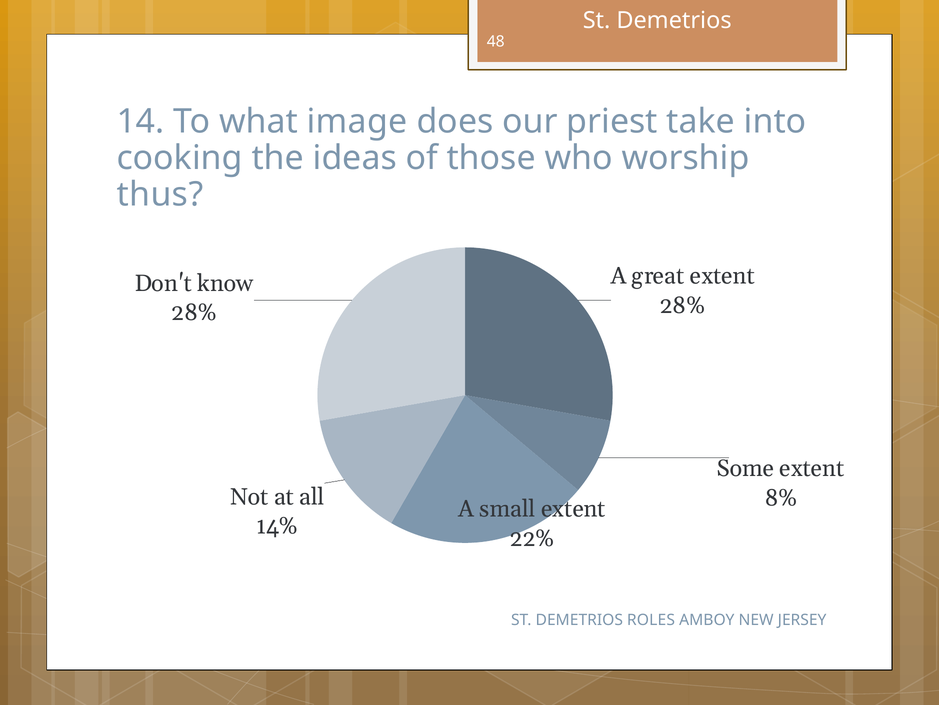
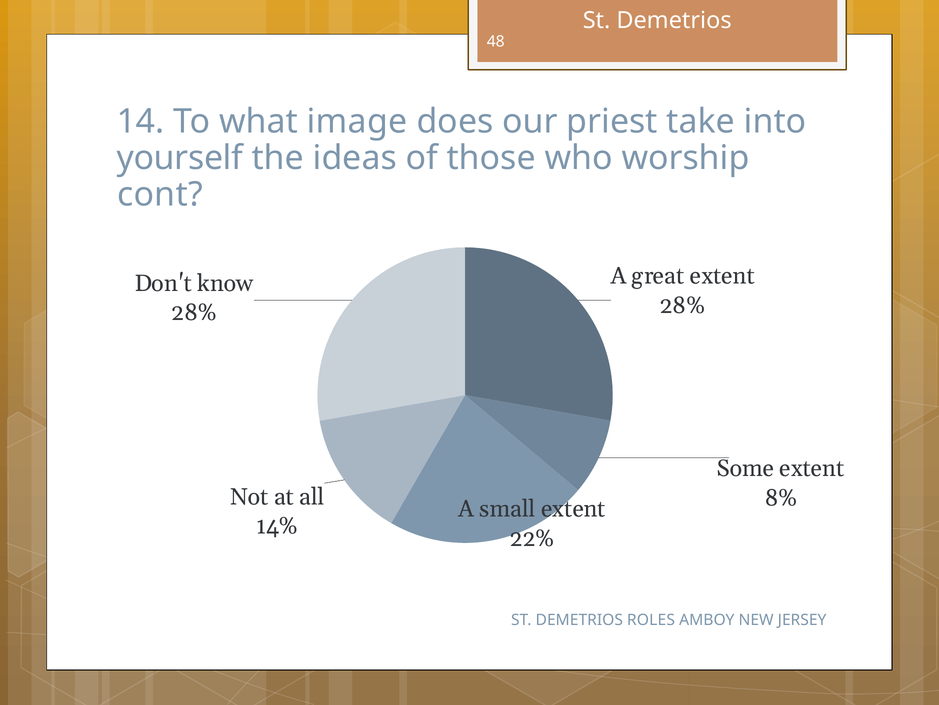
cooking: cooking -> yourself (180, 158)
thus: thus -> cont (160, 195)
